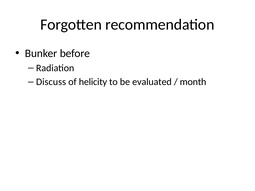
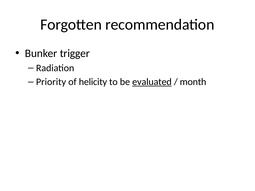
before: before -> trigger (75, 53)
Discuss: Discuss -> Priority (51, 82)
evaluated underline: none -> present (152, 82)
